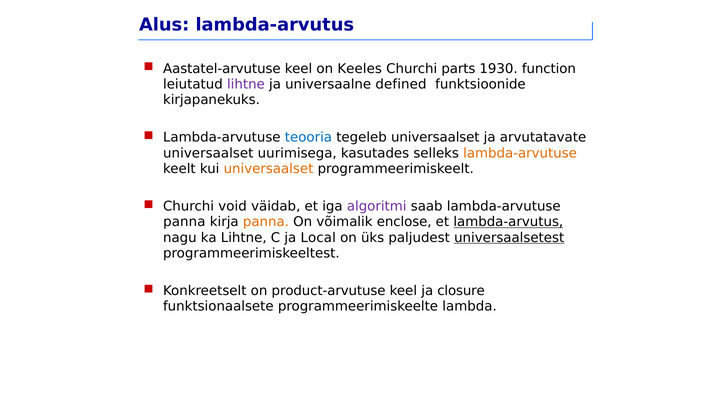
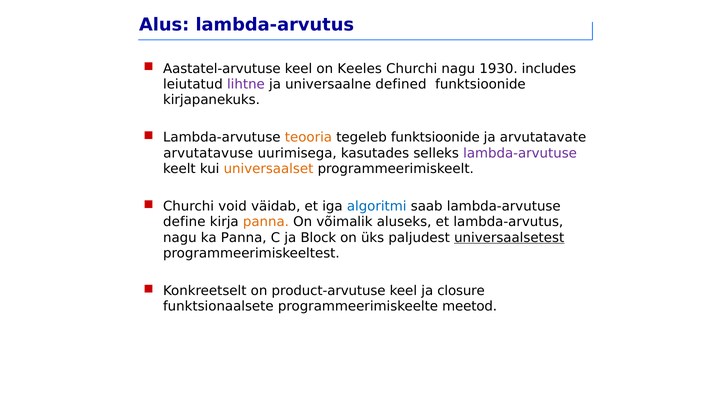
Churchi parts: parts -> nagu (458, 69)
function: function -> includes (549, 69)
teooria colour: blue -> orange (308, 138)
tegeleb universaalset: universaalset -> funktsioonide (435, 138)
universaalset: universaalset -> arvutatavuse (208, 153)
lambda-arvutuse colour: orange -> purple (520, 153)
algoritmi colour: purple -> blue (377, 207)
panna: panna -> define (184, 222)
enclose: enclose -> aluseks (404, 222)
lambda-arvutus underline: present -> none (508, 222)
ka Lihtne: Lihtne -> Panna (244, 238)
Local: Local -> Block (318, 238)
lambda: lambda -> meetod (470, 307)
